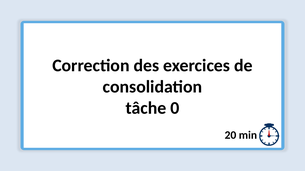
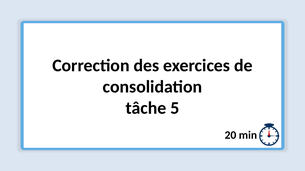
0: 0 -> 5 (175, 108)
